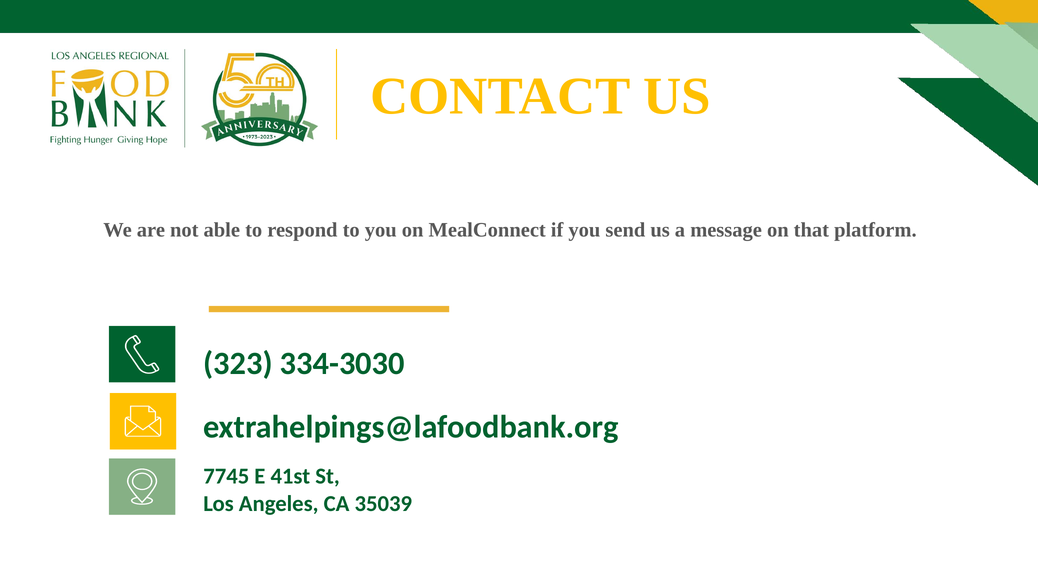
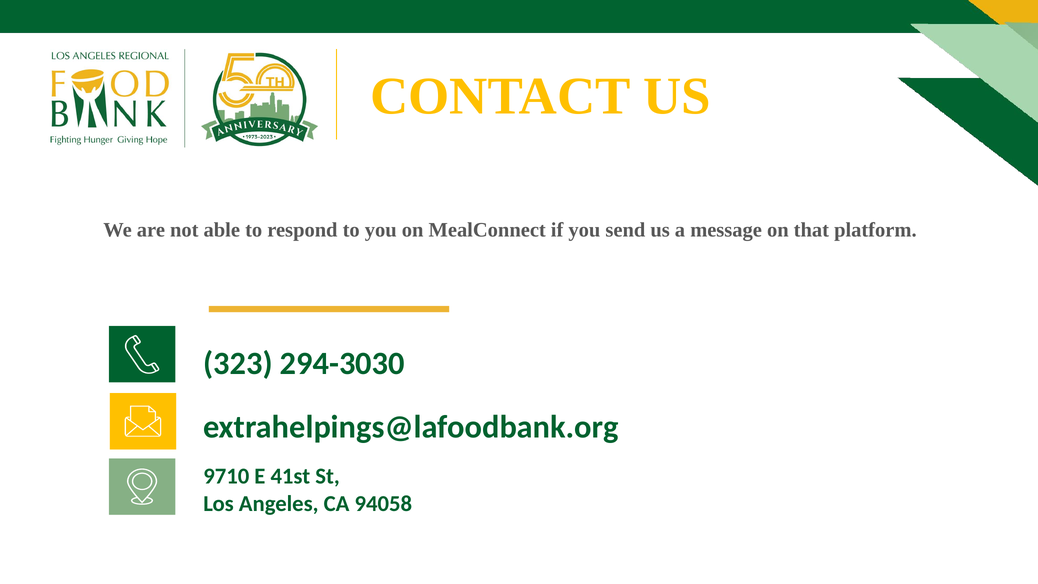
334-3030: 334-3030 -> 294-3030 (342, 364)
7745: 7745 -> 9710 (226, 476)
35039: 35039 -> 94058 (383, 503)
